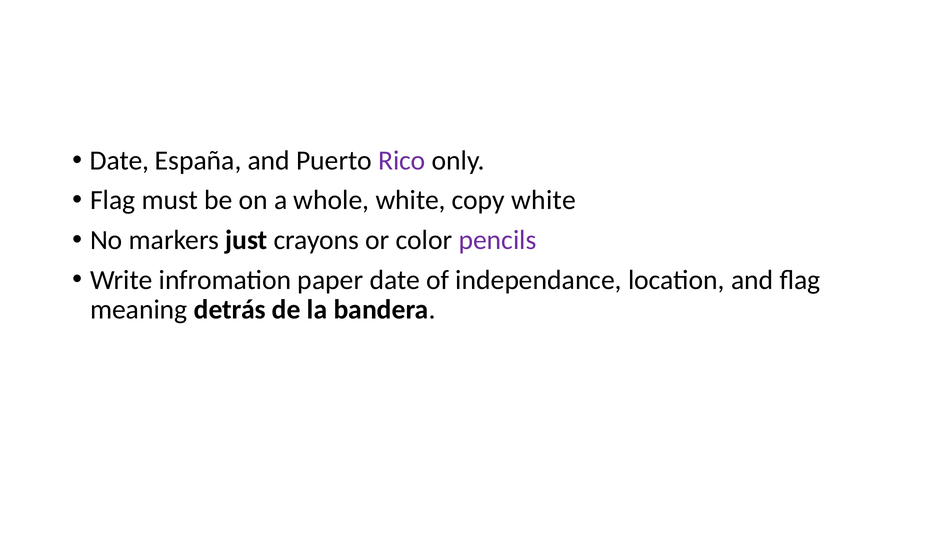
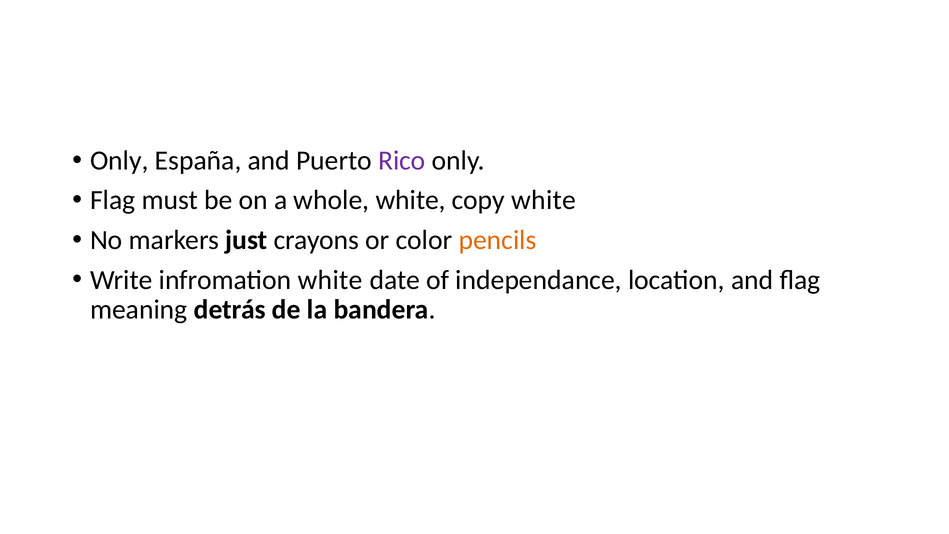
Date: Date -> Only (119, 160)
pencils colour: purple -> orange (498, 240)
infromation paper: paper -> white (330, 280)
